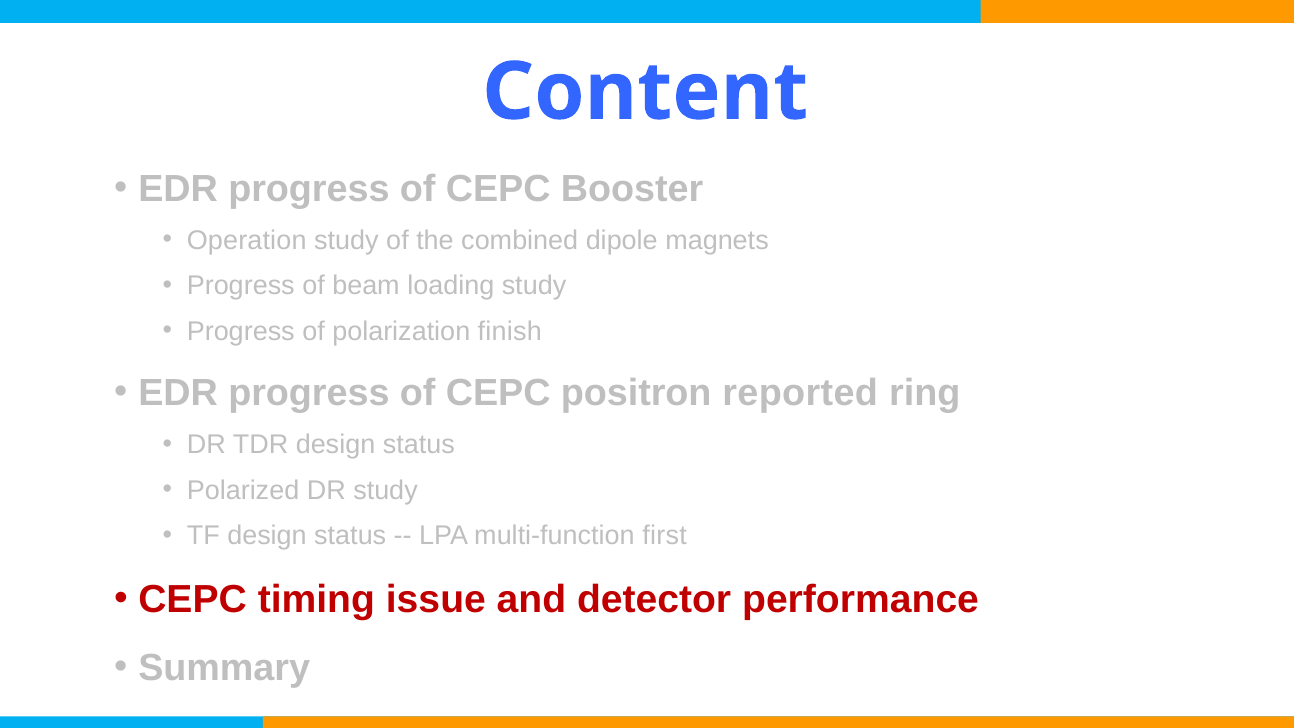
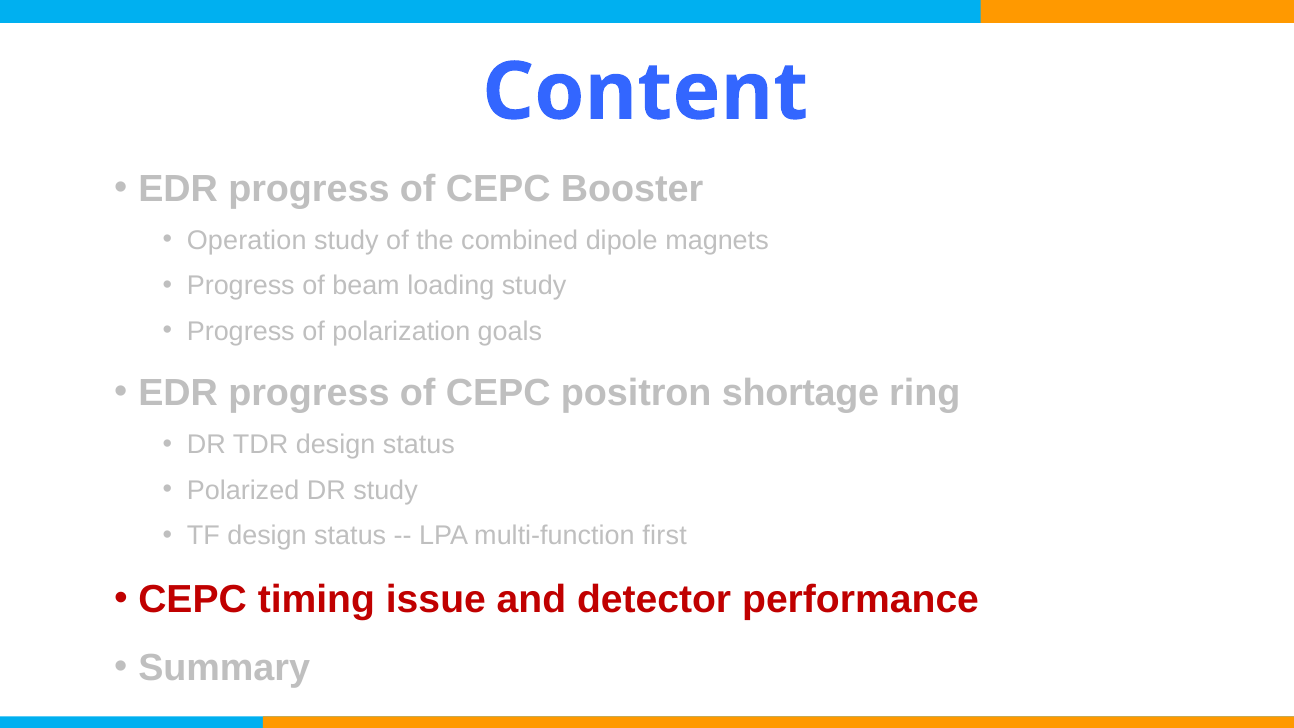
finish: finish -> goals (510, 331)
reported: reported -> shortage (801, 393)
